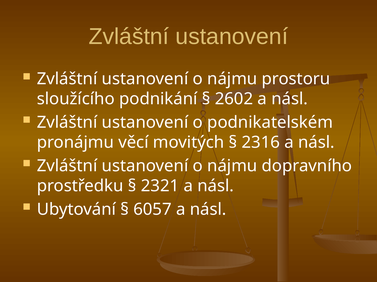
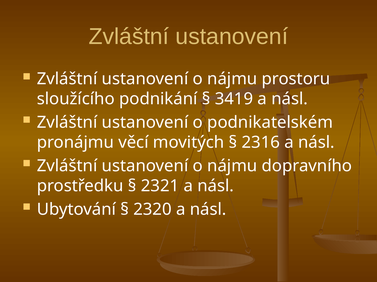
2602: 2602 -> 3419 (234, 99)
6057: 6057 -> 2320 (152, 210)
